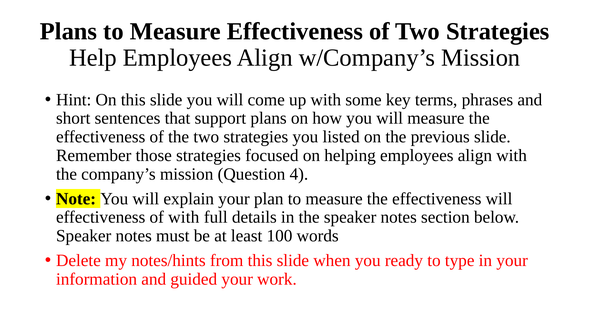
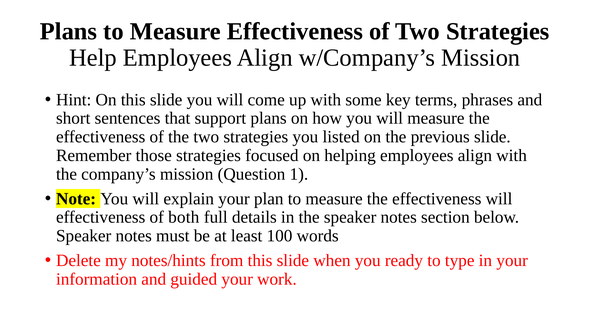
4: 4 -> 1 (299, 174)
of with: with -> both (184, 217)
